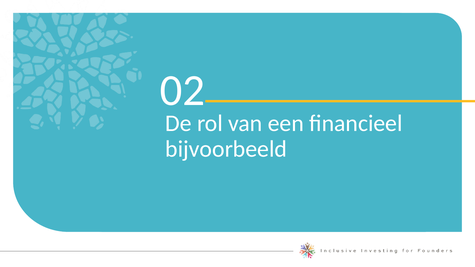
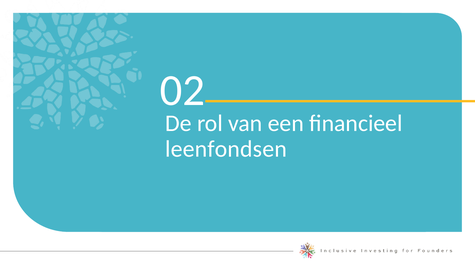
bijvoorbeeld: bijvoorbeeld -> leenfondsen (226, 149)
